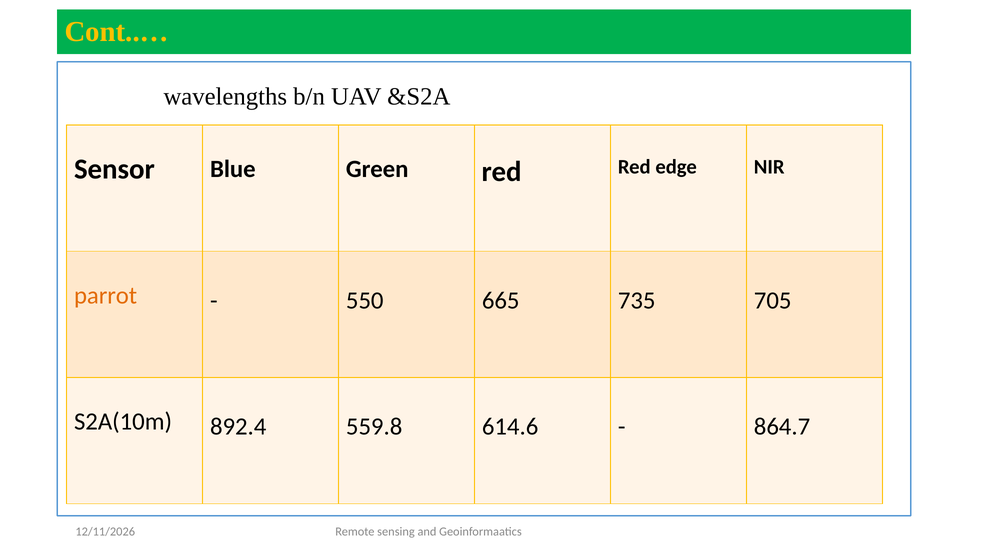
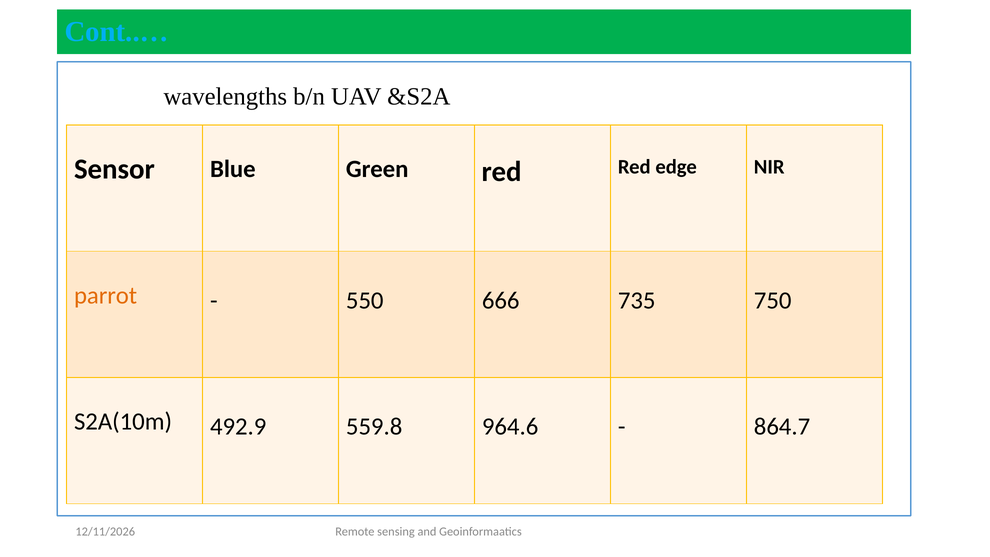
Cont..… colour: yellow -> light blue (117, 32)
665: 665 -> 666 (501, 300)
705: 705 -> 750 (773, 300)
892.4: 892.4 -> 492.9 (238, 427)
614.6: 614.6 -> 964.6 (510, 427)
